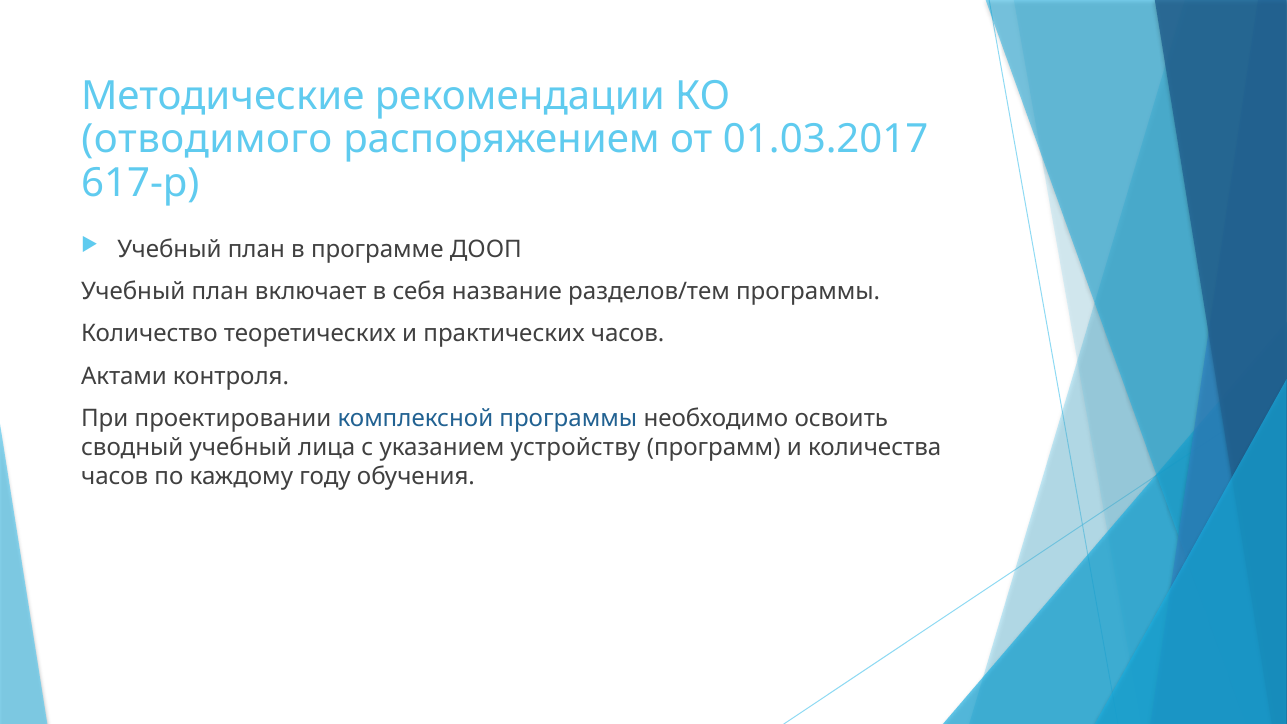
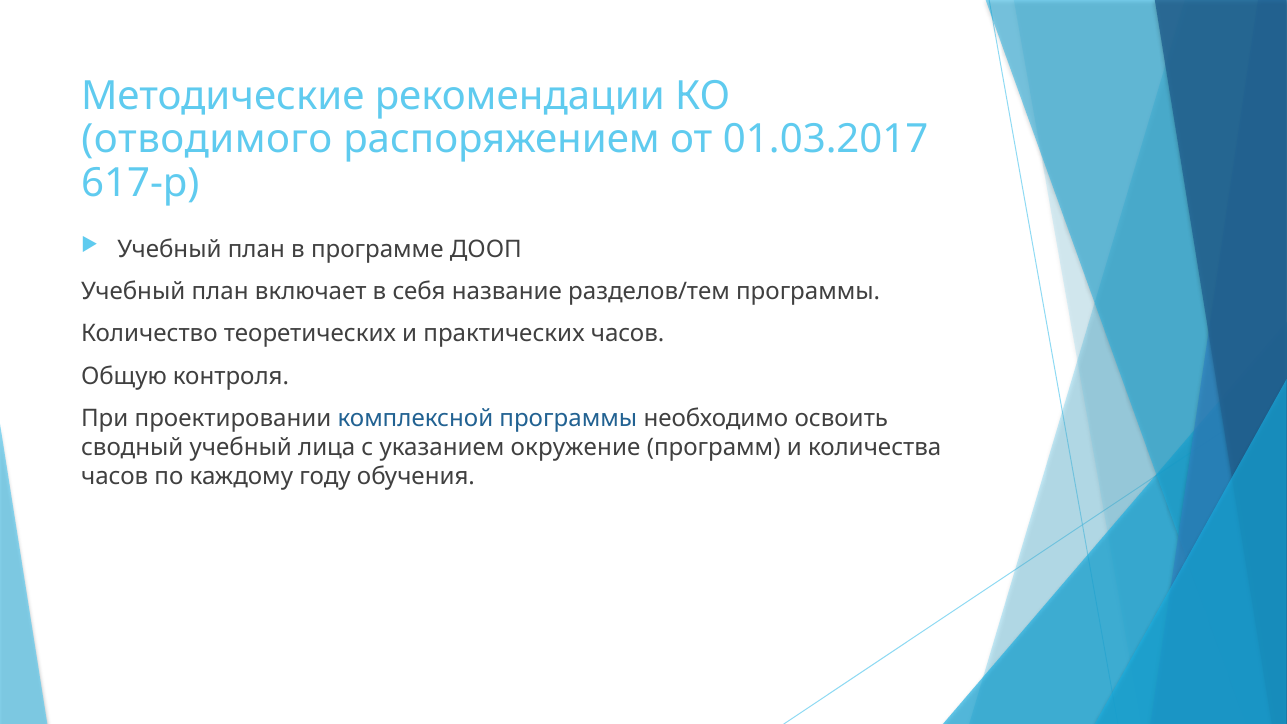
Актами: Актами -> Общую (124, 376)
устройству: устройству -> окружение (576, 448)
